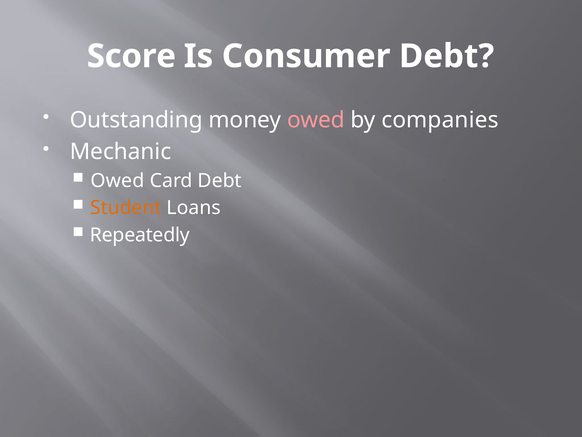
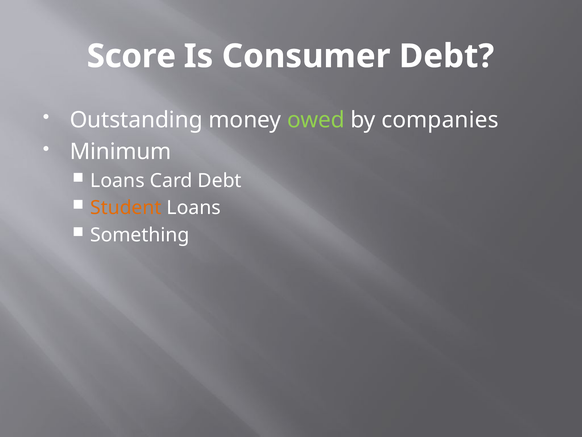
owed colour: pink -> light green (316, 120)
Mechanic: Mechanic -> Minimum (121, 152)
Owed: Owed -> Loans (117, 180)
Repeatedly: Repeatedly -> Something (140, 235)
